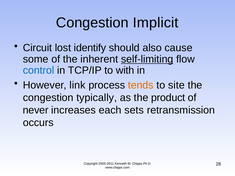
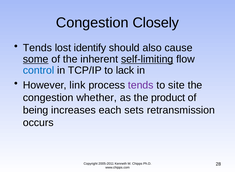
Implicit: Implicit -> Closely (156, 23)
Circuit: Circuit -> Tends (37, 48)
some underline: none -> present (36, 59)
with: with -> lack (125, 70)
tends colour: orange -> purple (141, 85)
typically: typically -> whether (97, 98)
never: never -> being (36, 110)
